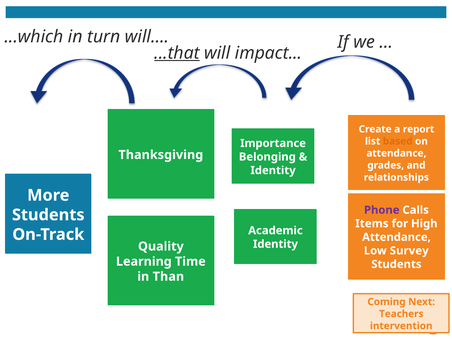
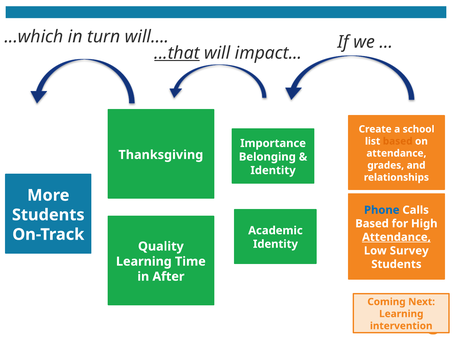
report: report -> school (419, 129)
Phone colour: purple -> blue (382, 210)
Items: Items -> Based (372, 224)
Attendance underline: none -> present (396, 237)
Than: Than -> After (168, 277)
Teachers: Teachers -> Learning (401, 314)
